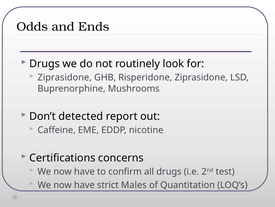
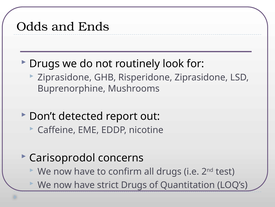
Certifications: Certifications -> Carisoprodol (62, 157)
strict Males: Males -> Drugs (134, 184)
